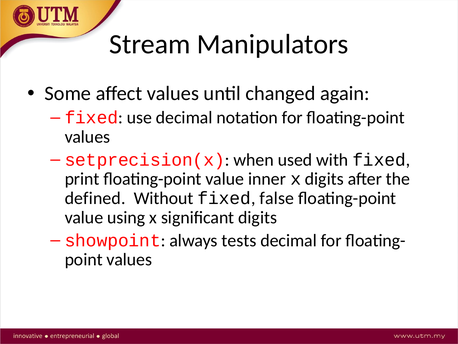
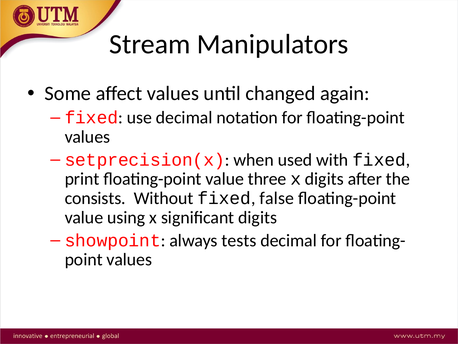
inner: inner -> three (267, 179)
defined: defined -> consists (95, 198)
